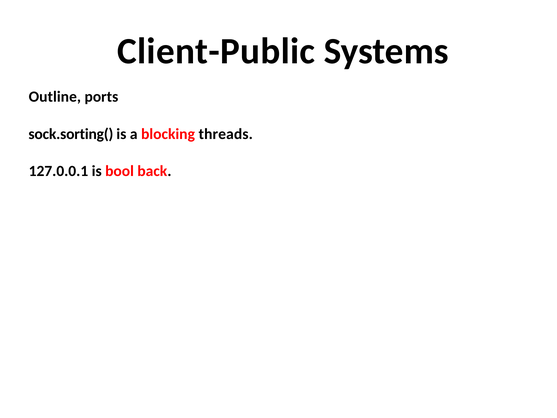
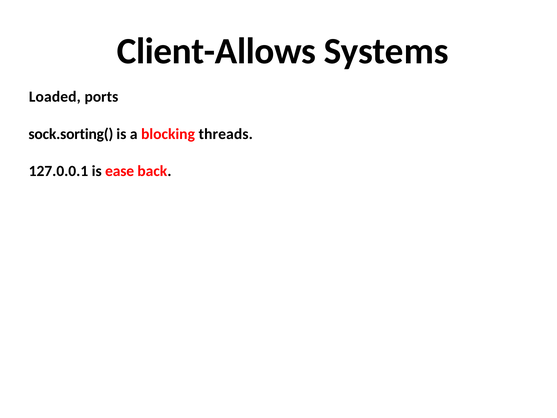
Client-Public: Client-Public -> Client-Allows (216, 51)
Outline: Outline -> Loaded (55, 97)
bool: bool -> ease (120, 171)
